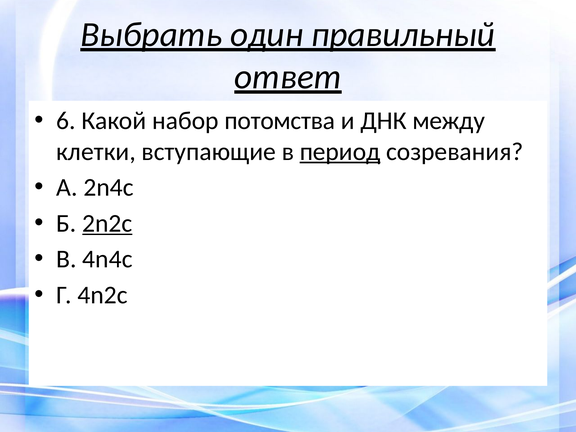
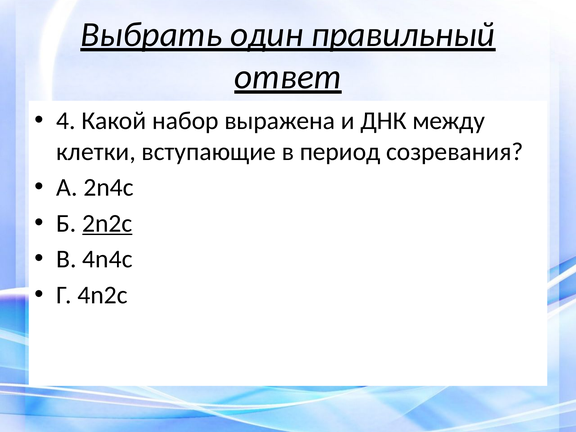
6: 6 -> 4 (66, 121)
потомства: потомства -> выражена (280, 121)
период underline: present -> none (340, 152)
